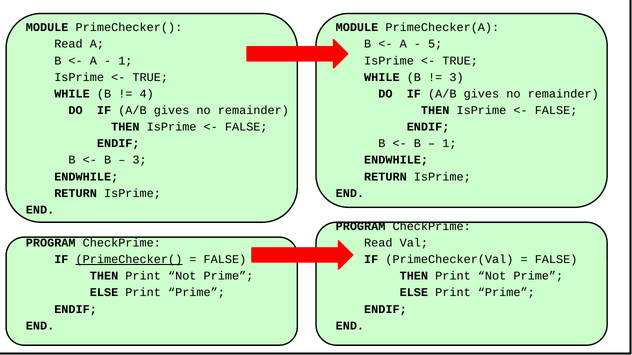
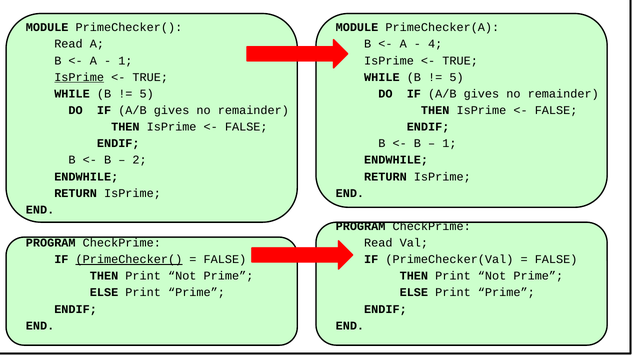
5: 5 -> 4 (435, 44)
IsPrime underline: none -> present (79, 77)
3: 3 -> 5 (457, 77)
4: 4 -> 5 (147, 94)
3: 3 -> 2 (140, 160)
